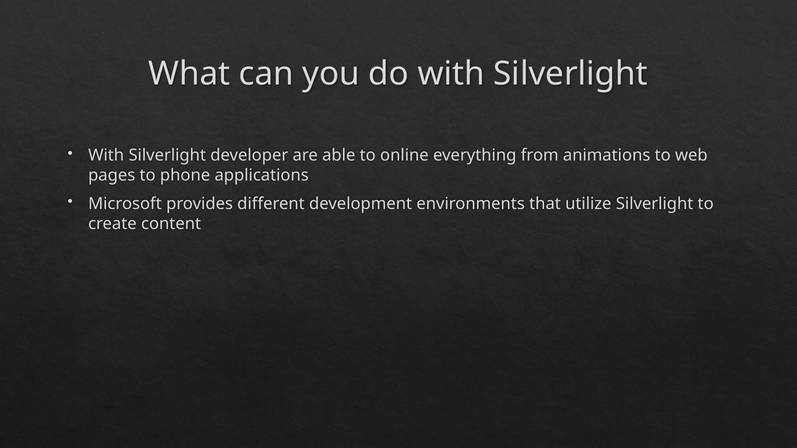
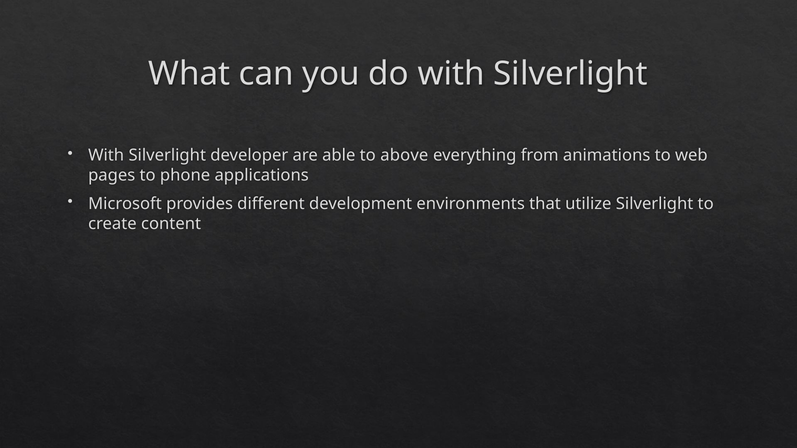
online: online -> above (404, 156)
